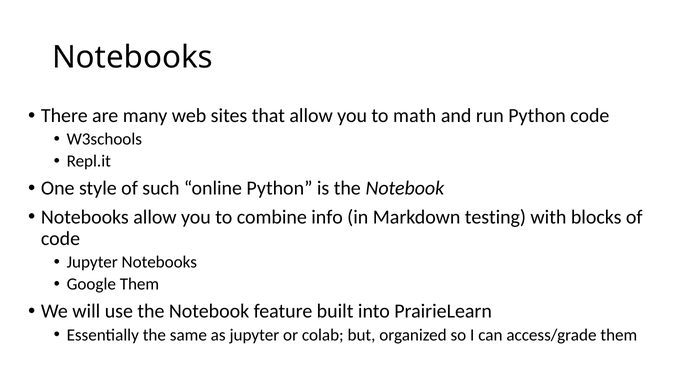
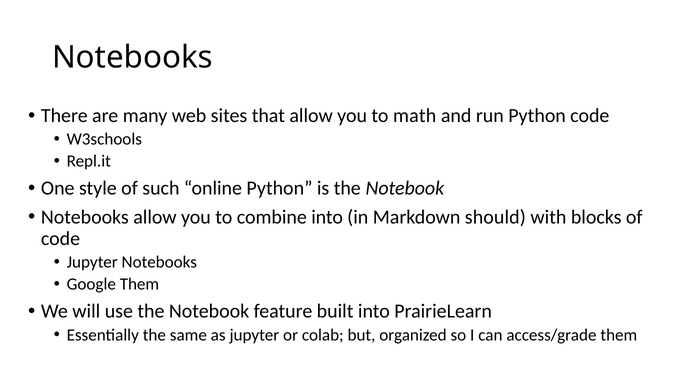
combine info: info -> into (327, 217)
testing: testing -> should (495, 217)
